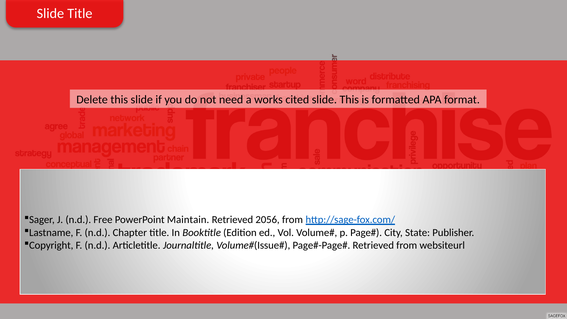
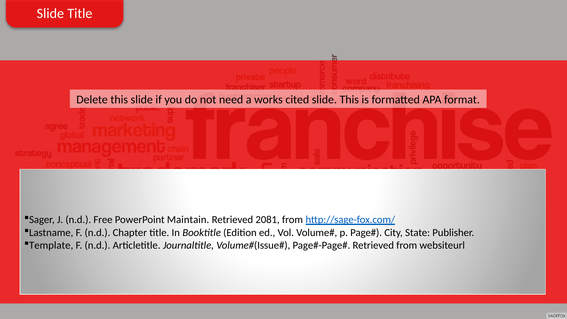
2056: 2056 -> 2081 (268, 220)
Copyright: Copyright -> Template (51, 245)
